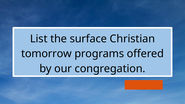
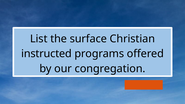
tomorrow: tomorrow -> instructed (46, 54)
